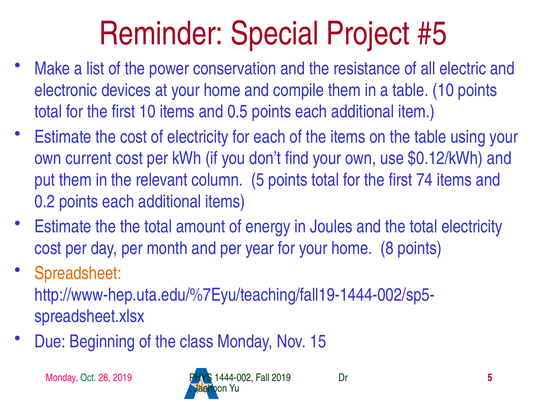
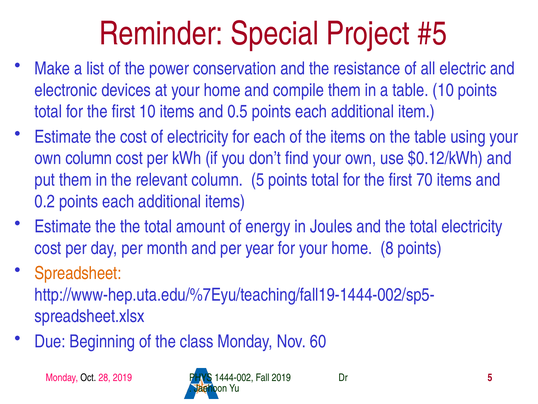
own current: current -> column (89, 158)
74: 74 -> 70 (425, 180)
15: 15 -> 60 (318, 341)
Oct colour: green -> black (88, 377)
